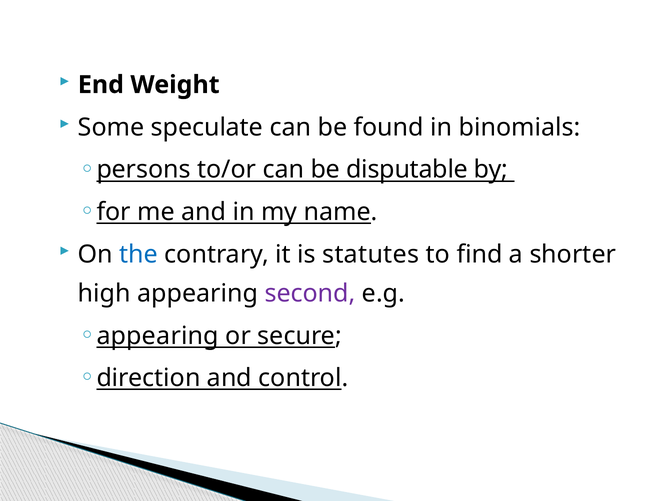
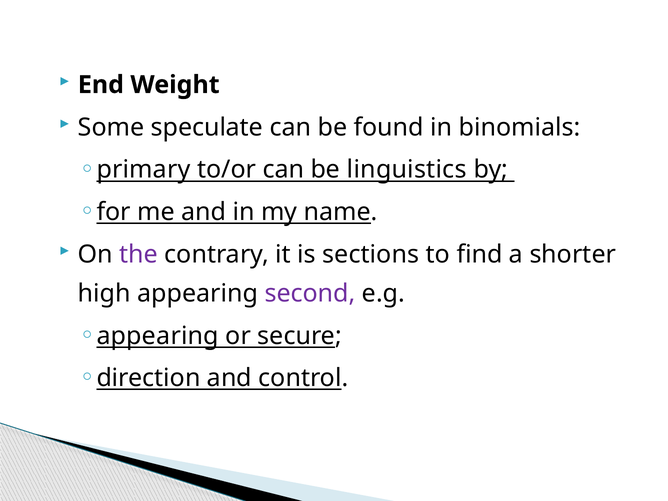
persons: persons -> primary (143, 170)
disputable: disputable -> linguistics (407, 170)
the colour: blue -> purple (139, 255)
statutes: statutes -> sections (371, 255)
